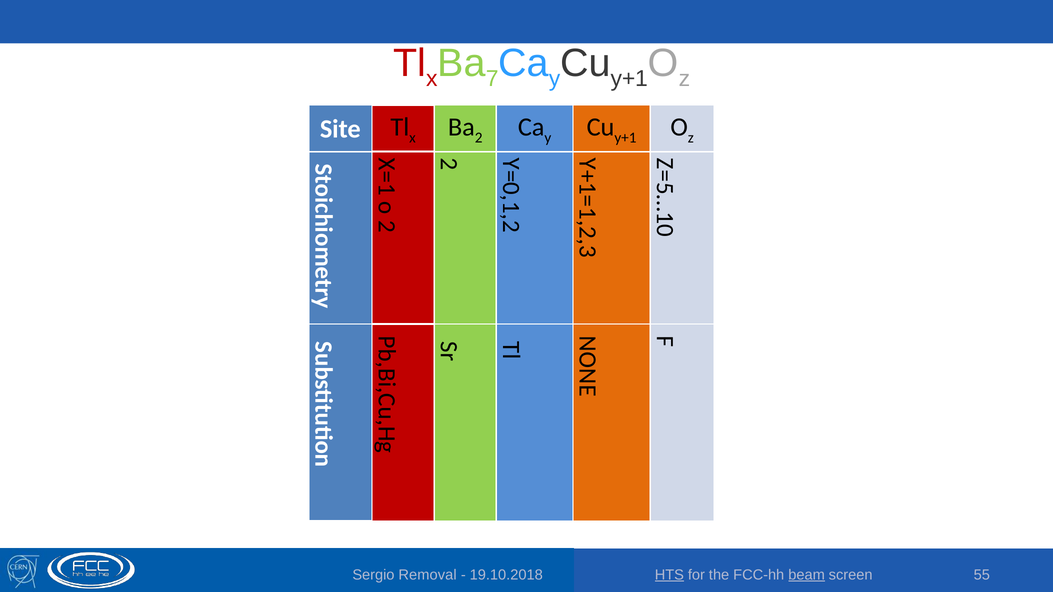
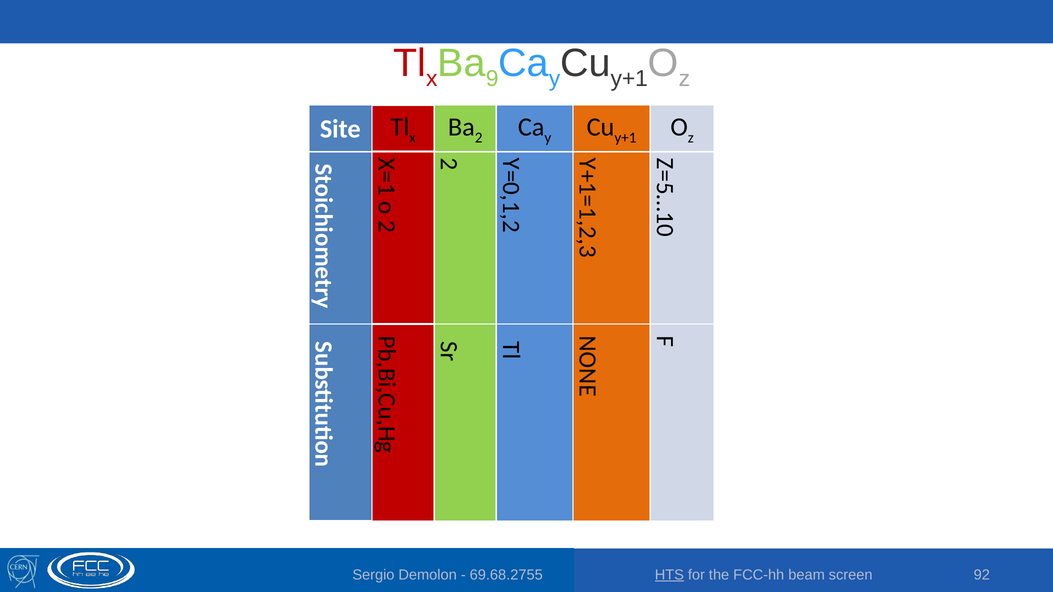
7: 7 -> 9 (492, 79)
Removal: Removal -> Demolon (428, 575)
19.10.2018: 19.10.2018 -> 69.68.2755 (506, 575)
beam underline: present -> none (807, 575)
55: 55 -> 92 (982, 575)
